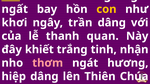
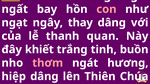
con colour: yellow -> pink (106, 9)
khơi: khơi -> ngạt (15, 23)
trần: trần -> thay (80, 23)
nhận: nhận -> buồn (134, 50)
